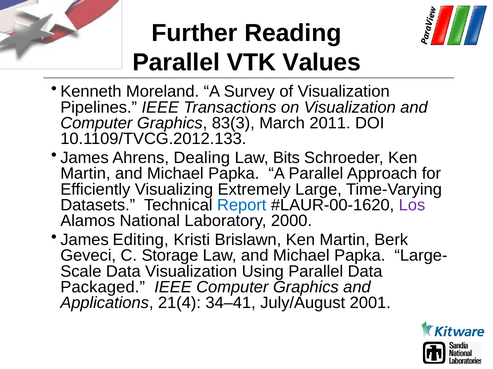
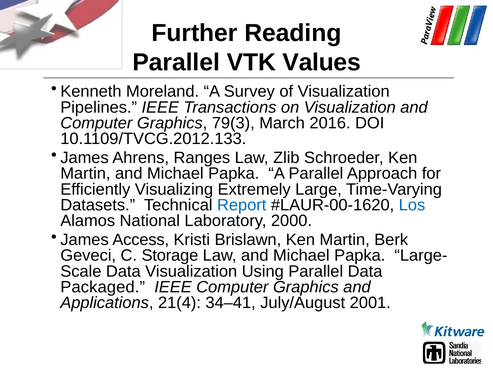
83(3: 83(3 -> 79(3 (233, 123)
2011: 2011 -> 2016 (330, 123)
Dealing: Dealing -> Ranges (202, 158)
Bits: Bits -> Zlib (286, 158)
Los colour: purple -> blue (412, 205)
Editing: Editing -> Access (141, 240)
